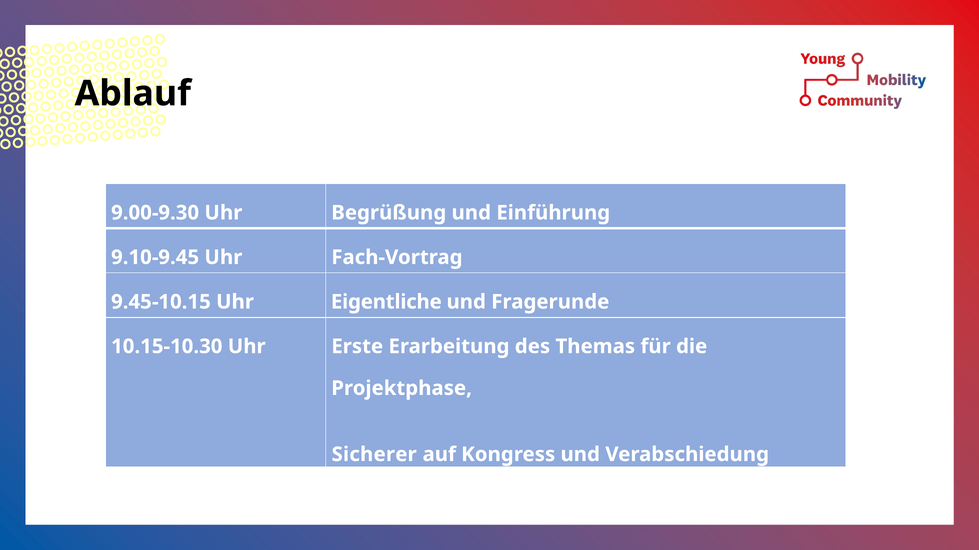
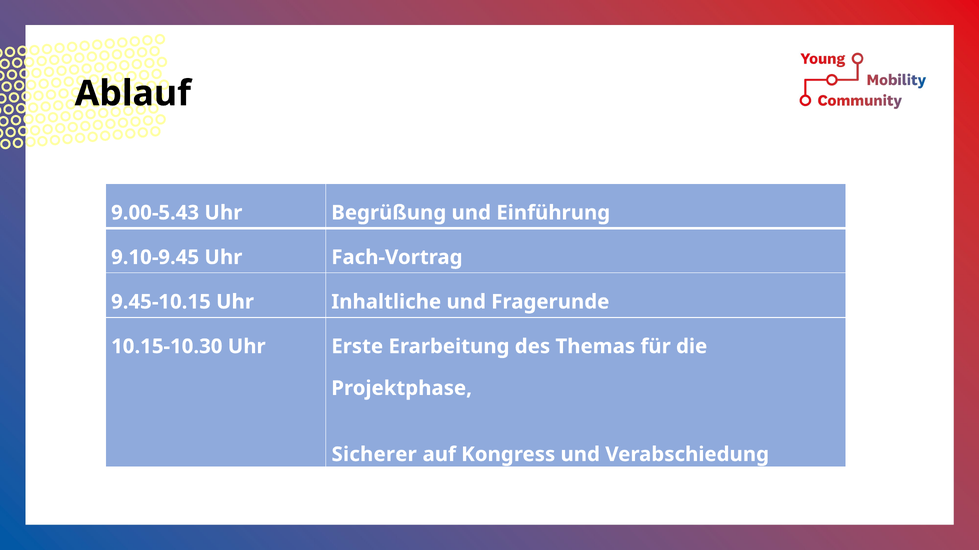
9.00-9.30: 9.00-9.30 -> 9.00-5.43 (155, 213)
Eigentliche: Eigentliche -> Inhaltliche (386, 302)
